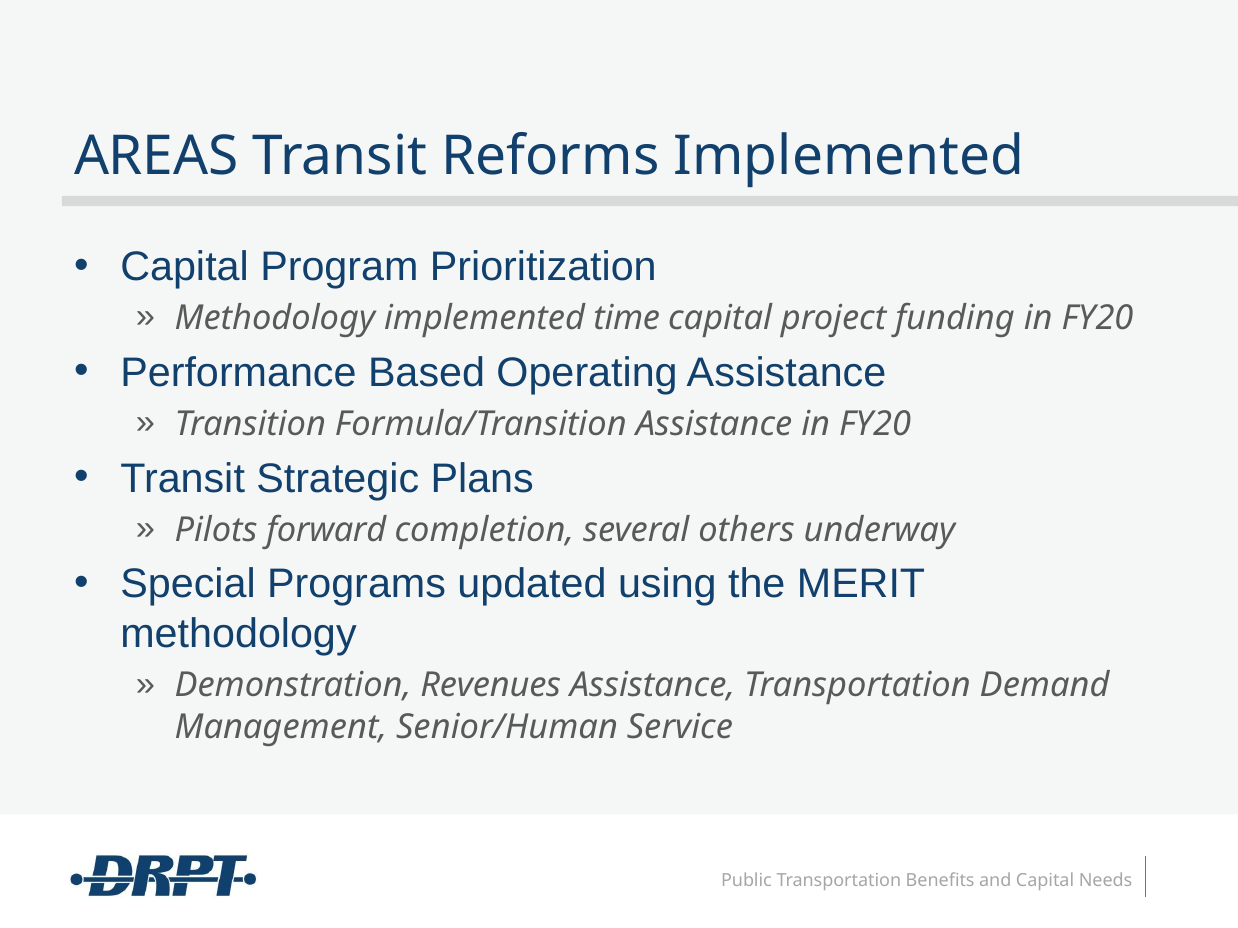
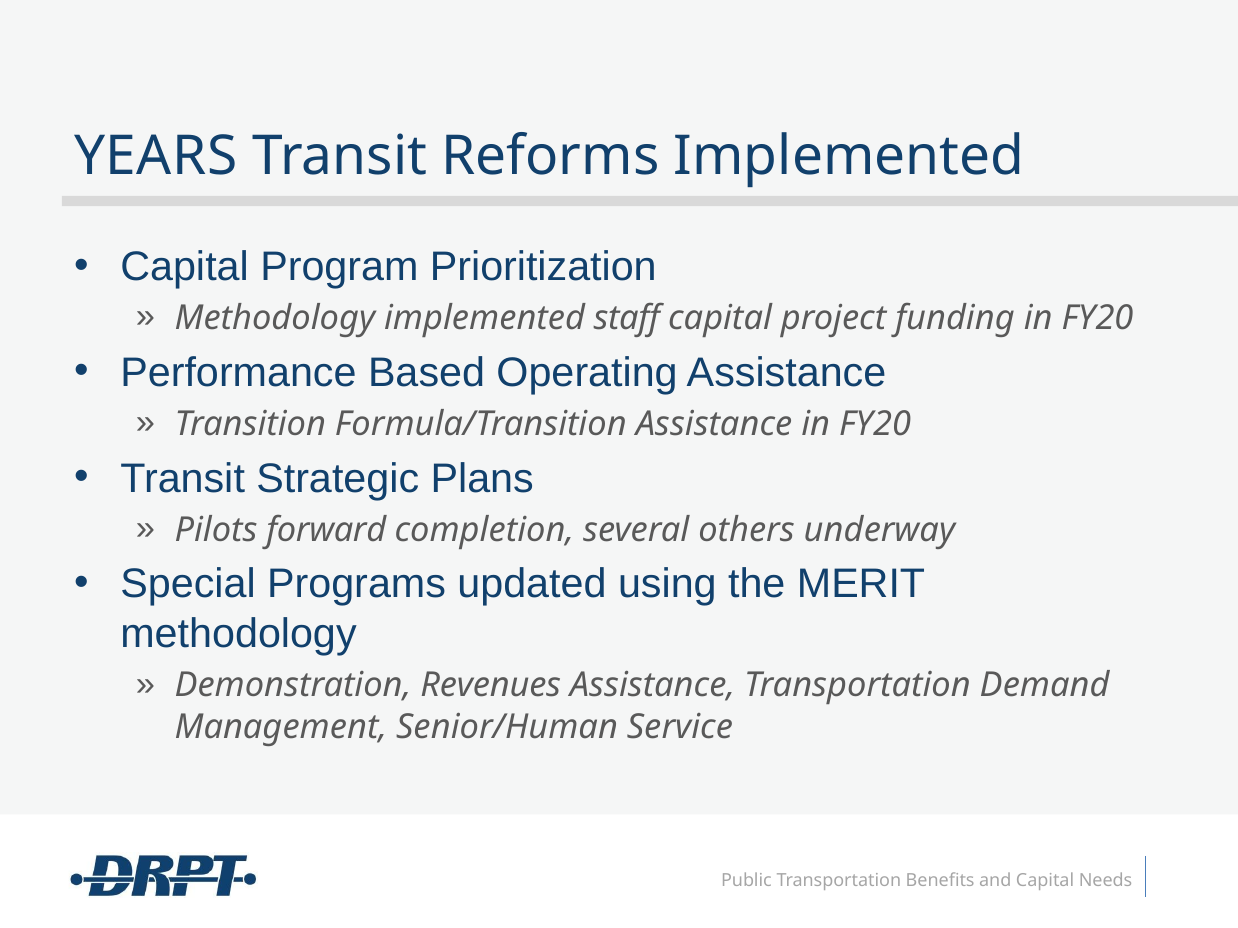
AREAS: AREAS -> YEARS (156, 156)
time: time -> staff (627, 319)
